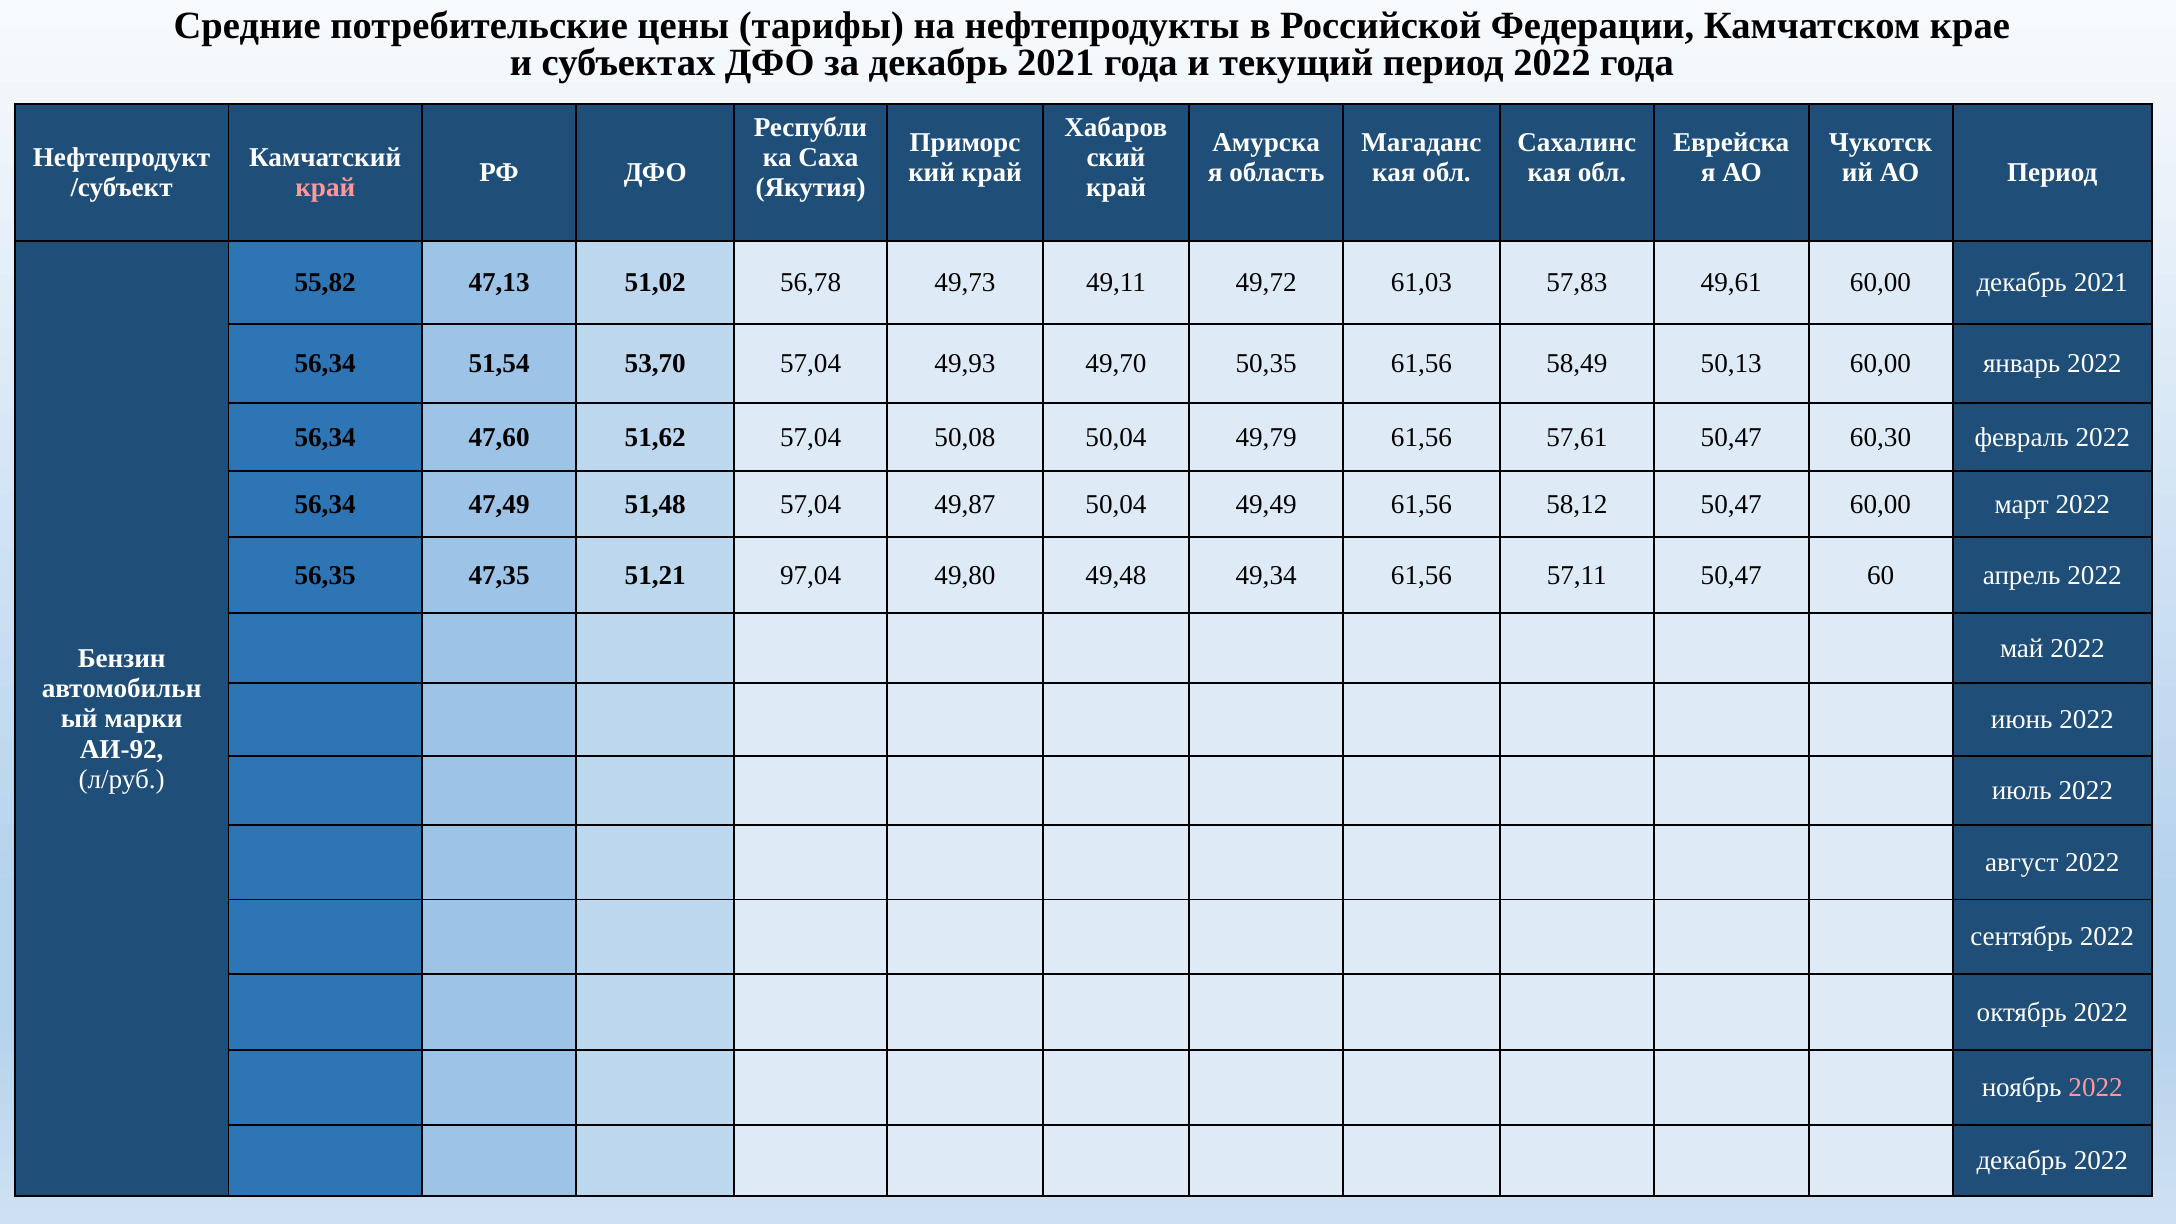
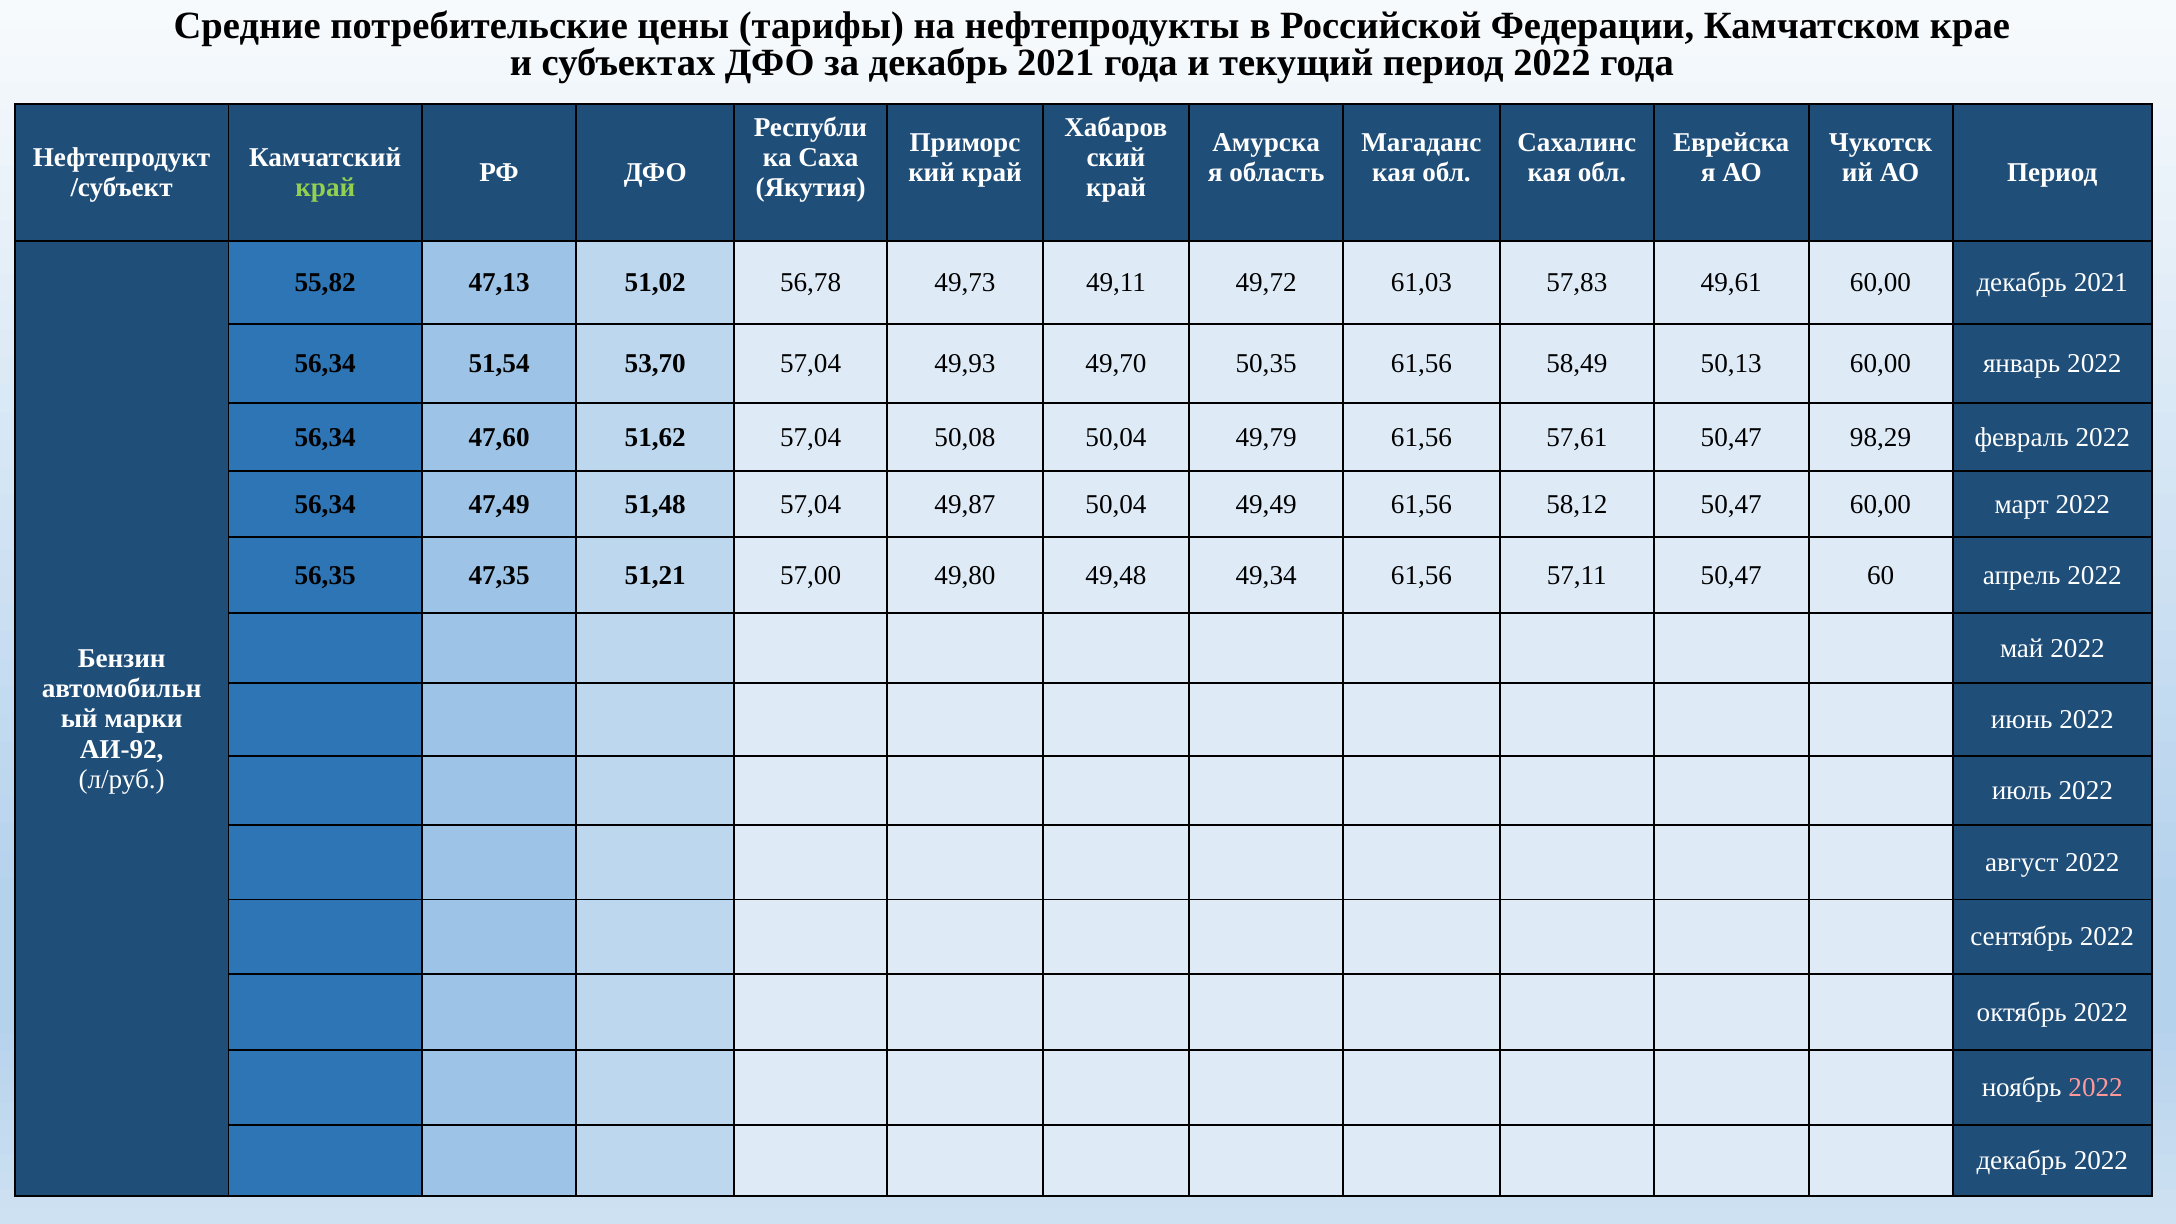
край colour: pink -> light green (325, 188)
60,30: 60,30 -> 98,29 (1881, 437)
97,04: 97,04 -> 57,00 (811, 575)
